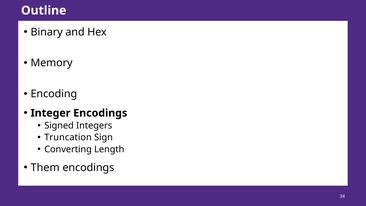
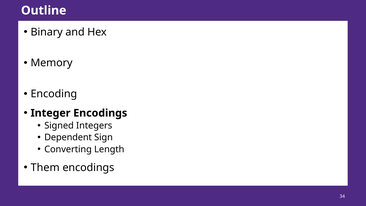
Truncation: Truncation -> Dependent (68, 137)
